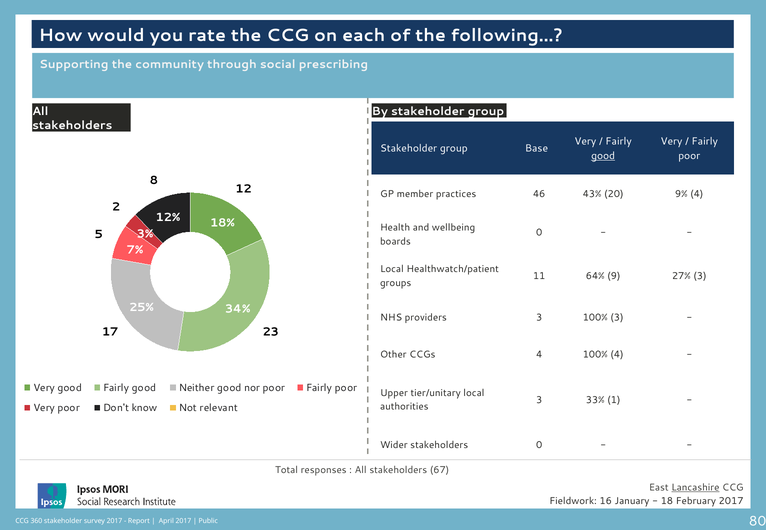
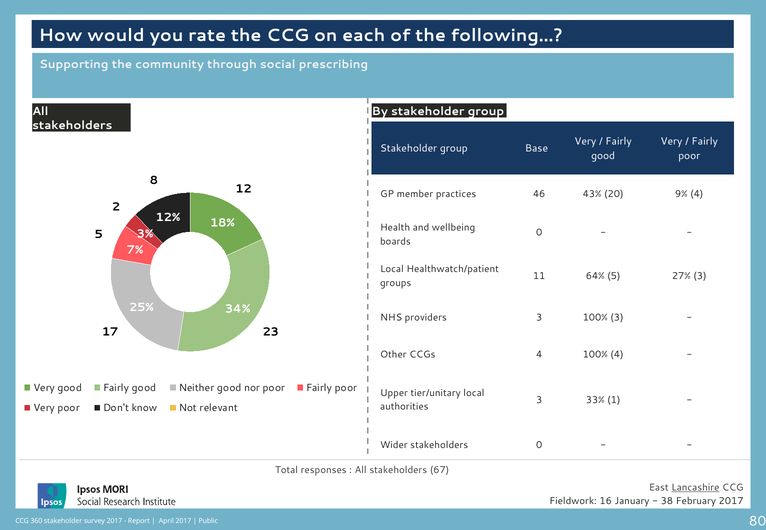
good underline: present -> none (603, 156)
64% 9: 9 -> 5 (614, 276)
18: 18 -> 38 (667, 502)
